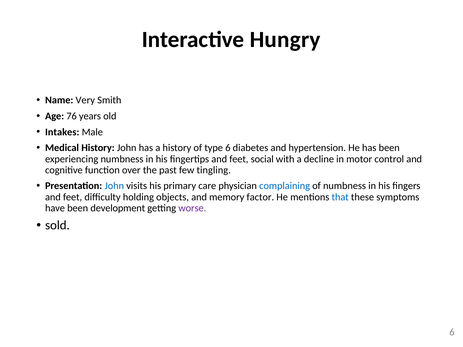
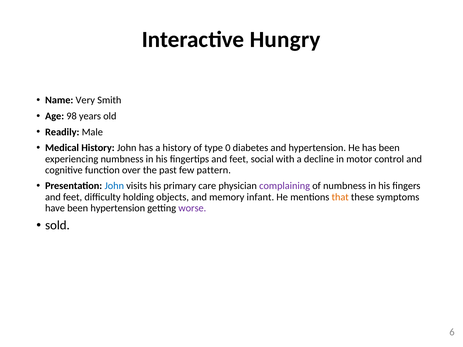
76: 76 -> 98 (72, 116)
Intakes: Intakes -> Readily (62, 132)
type 6: 6 -> 0 (228, 148)
tingling: tingling -> pattern (214, 170)
complaining colour: blue -> purple (285, 186)
factor: factor -> infant (260, 197)
that colour: blue -> orange (340, 197)
been development: development -> hypertension (118, 208)
